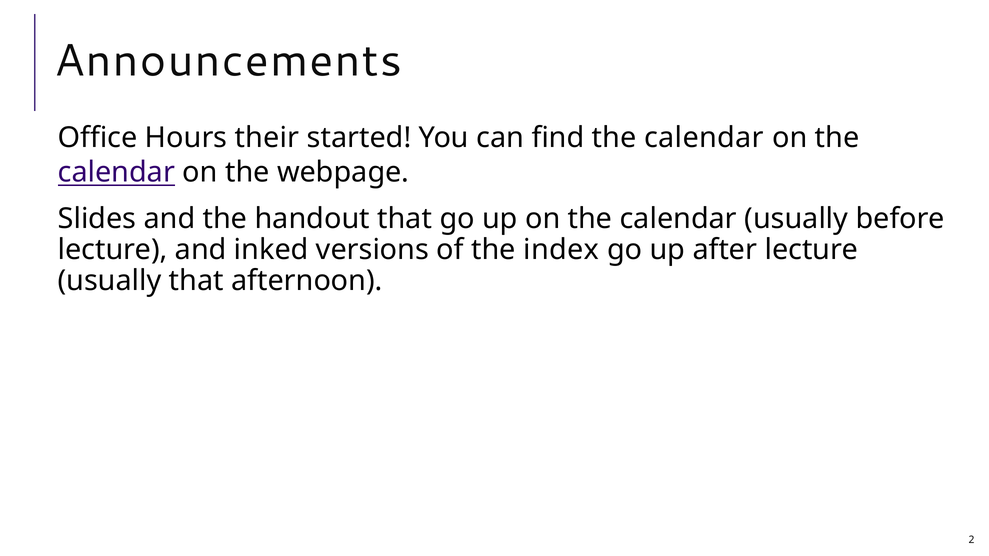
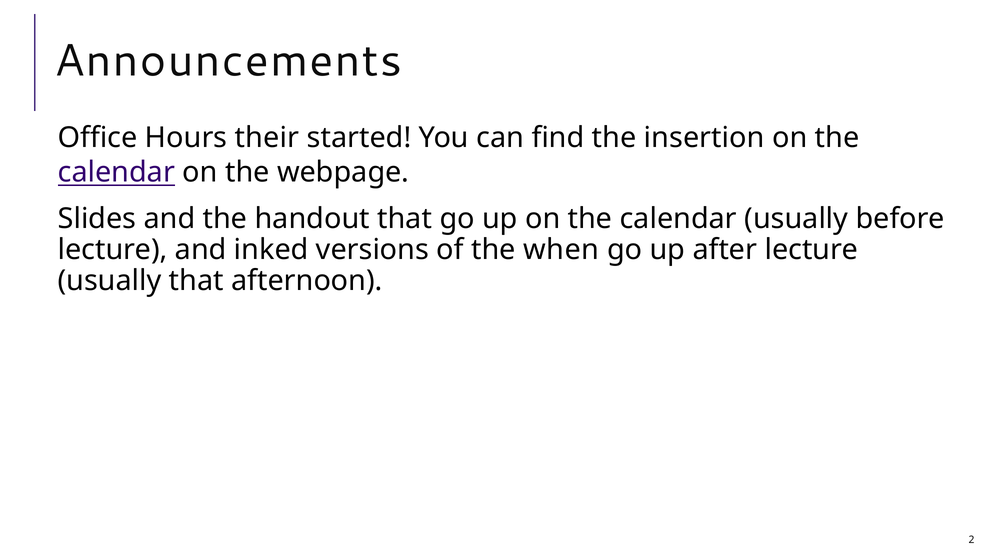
find the calendar: calendar -> insertion (704, 138)
index: index -> when (561, 250)
